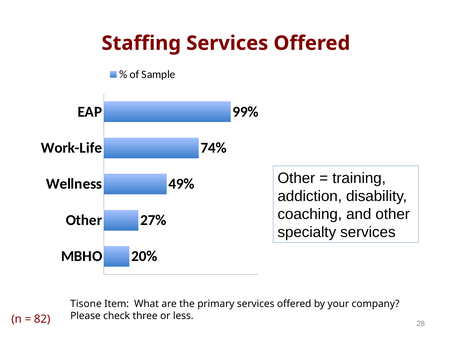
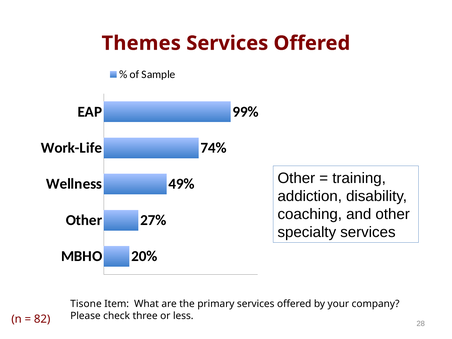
Staffing: Staffing -> Themes (141, 43)
